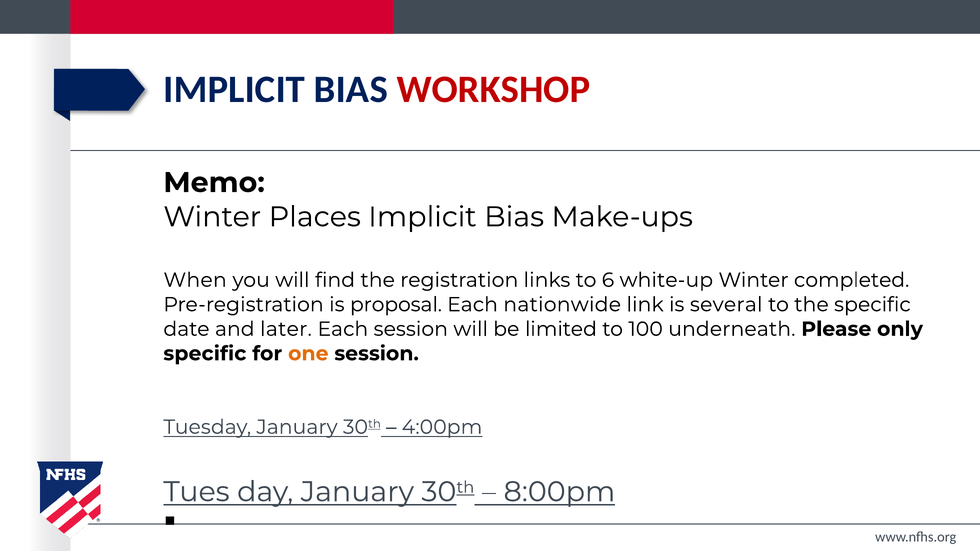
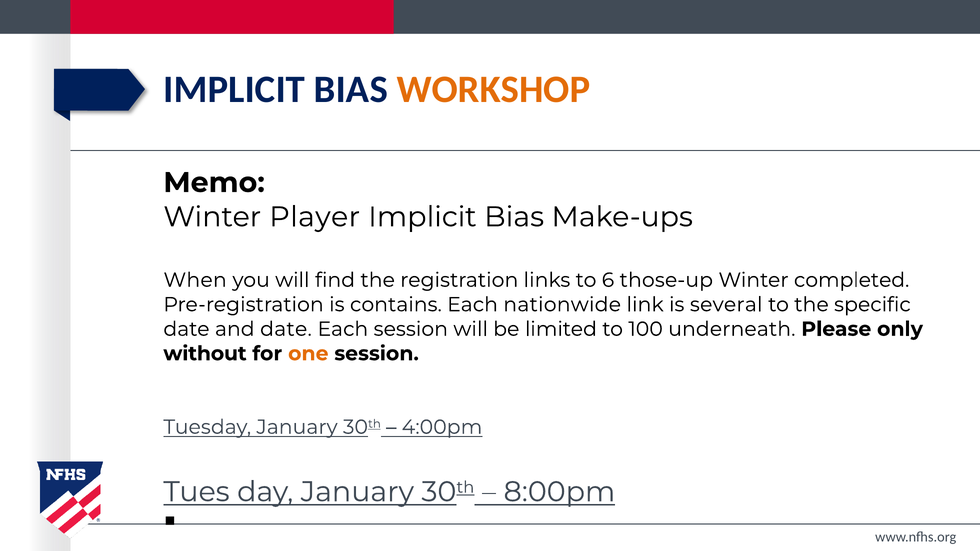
WORKSHOP colour: red -> orange (493, 89)
Places: Places -> Player (315, 217)
white-up: white-up -> those-up (666, 280)
is proposal: proposal -> contains (396, 305)
and later: later -> date (286, 329)
specific: specific -> without (205, 354)
